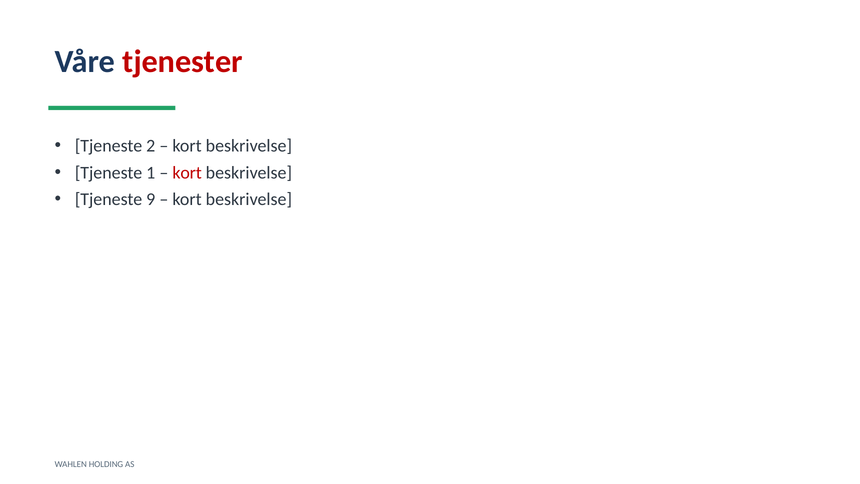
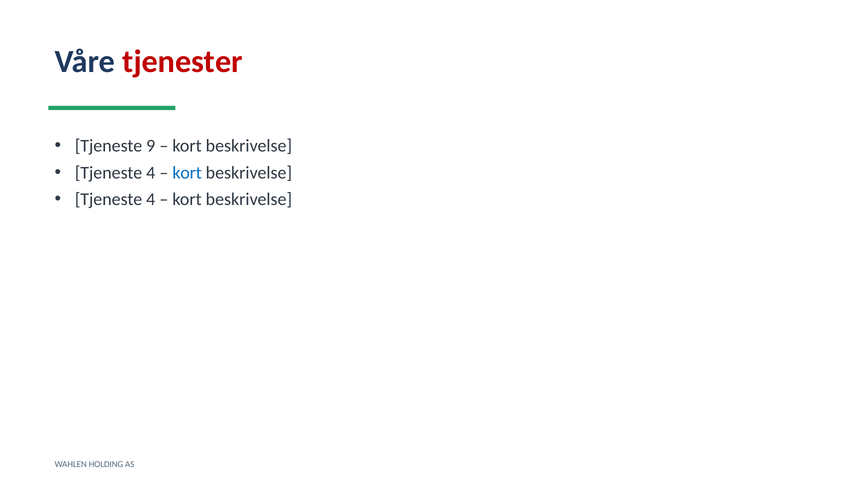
2: 2 -> 9 (151, 146)
1: 1 -> 4 (151, 173)
kort colour: red -> blue (187, 173)
9: 9 -> 4 (151, 199)
